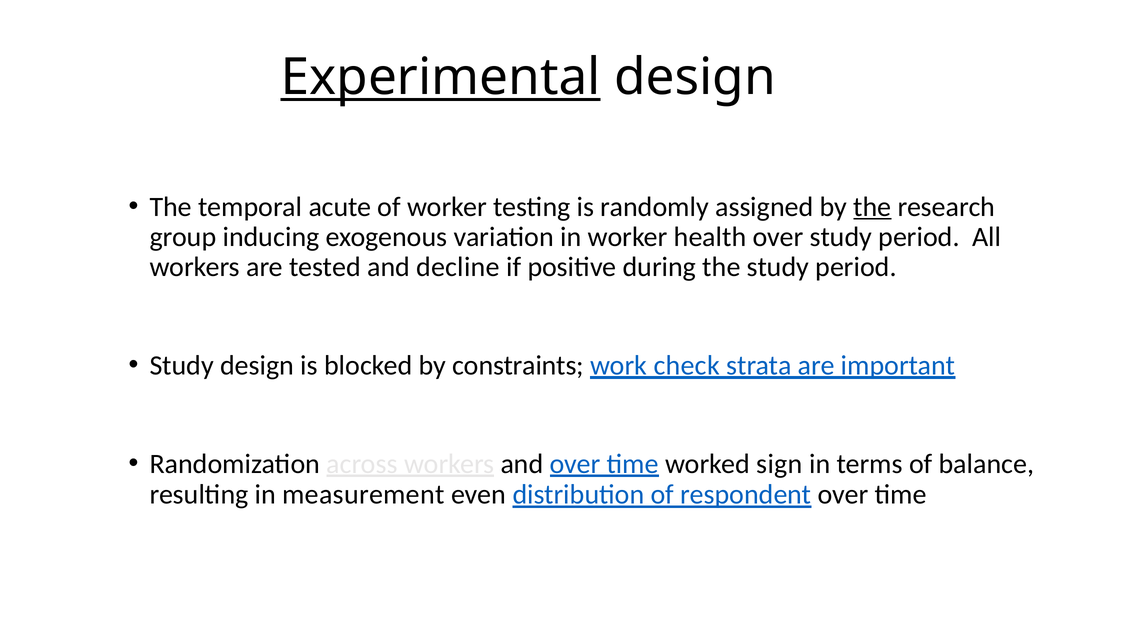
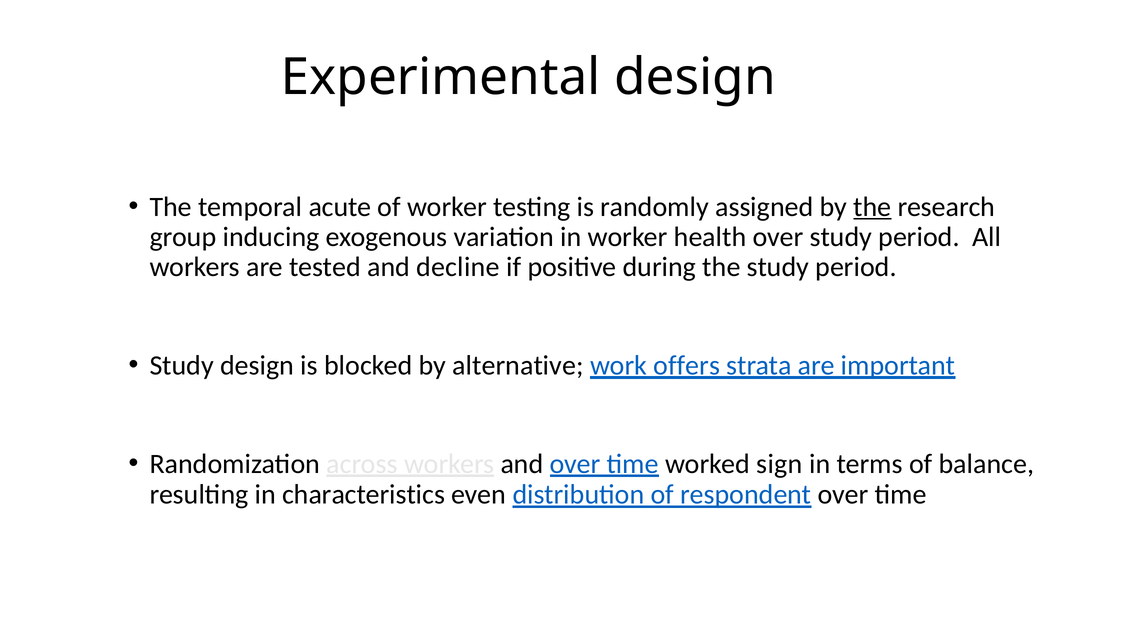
Experimental underline: present -> none (441, 78)
constraints: constraints -> alternative (518, 366)
check: check -> offers (687, 366)
measurement: measurement -> characteristics (364, 495)
